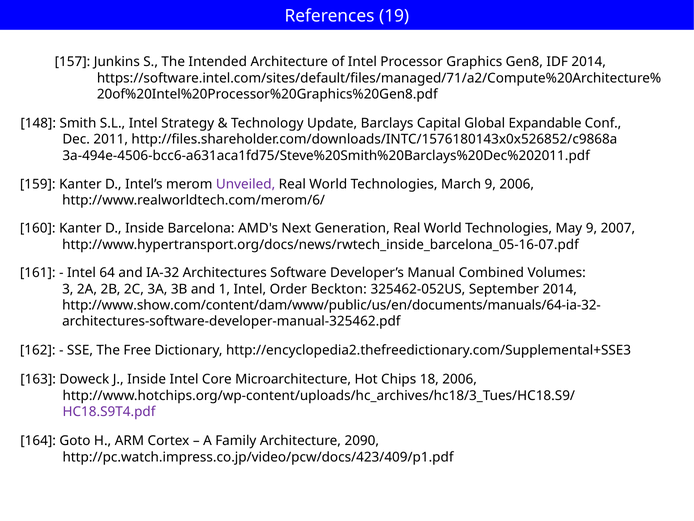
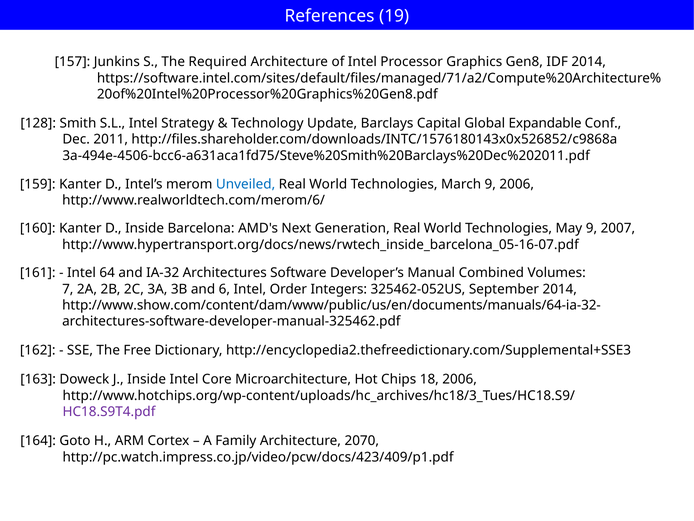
Intended: Intended -> Required (218, 62)
148: 148 -> 128 (38, 123)
Unveiled colour: purple -> blue (246, 184)
3: 3 -> 7 (68, 289)
1: 1 -> 6 (224, 289)
Beckton: Beckton -> Integers (339, 289)
2090: 2090 -> 2070 (362, 441)
